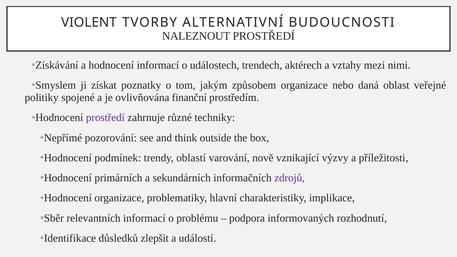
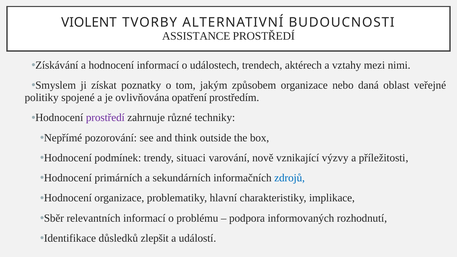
NALEZNOUT: NALEZNOUT -> ASSISTANCE (196, 36)
finanční: finanční -> opatření (189, 98)
oblastí: oblastí -> situaci (191, 158)
zdrojů colour: purple -> blue (290, 178)
